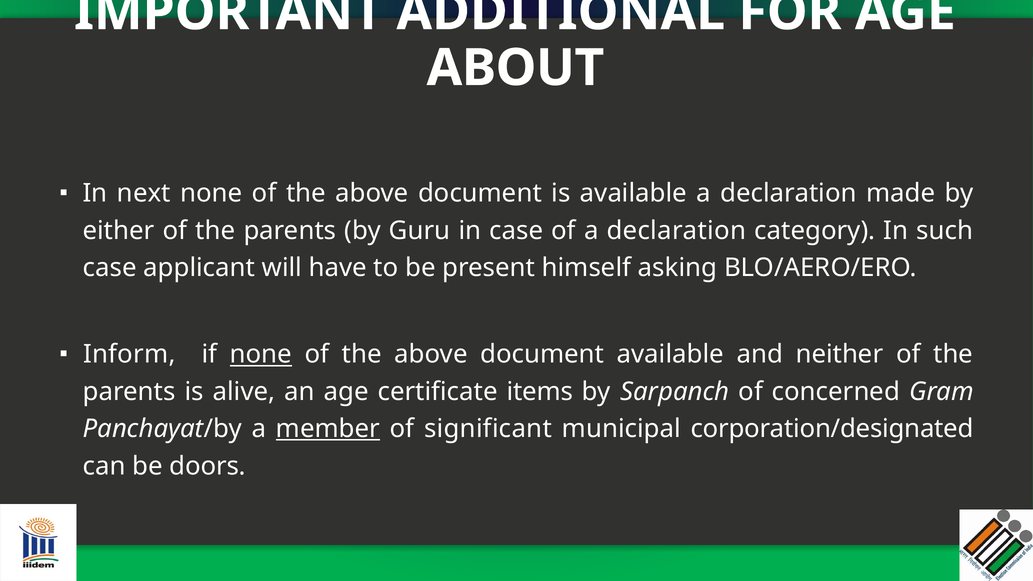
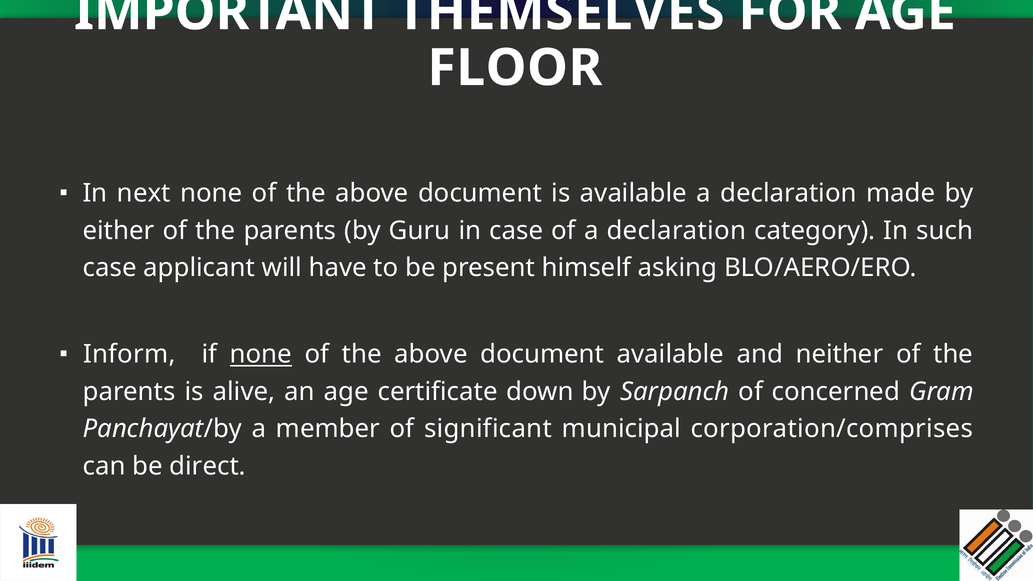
ADDITIONAL: ADDITIONAL -> THEMSELVES (561, 12)
ABOUT: ABOUT -> FLOOR (515, 68)
items: items -> down (540, 392)
member underline: present -> none (328, 429)
corporation/designated: corporation/designated -> corporation/comprises (832, 429)
doors: doors -> direct (208, 466)
